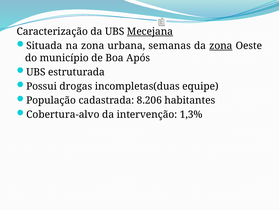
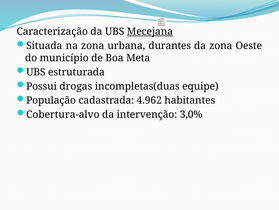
semanas: semanas -> durantes (170, 46)
zona underline: present -> none (221, 46)
Após: Após -> Meta (138, 58)
8.206: 8.206 -> 4.962 (149, 100)
1,3%: 1,3% -> 3,0% (191, 114)
